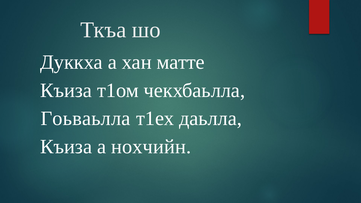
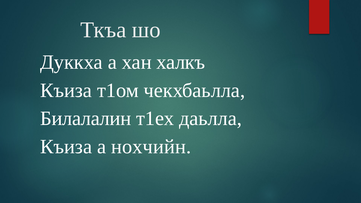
матте: матте -> халкъ (181, 62)
Гоьваьлла: Гоьваьлла -> Билалалин (86, 118)
